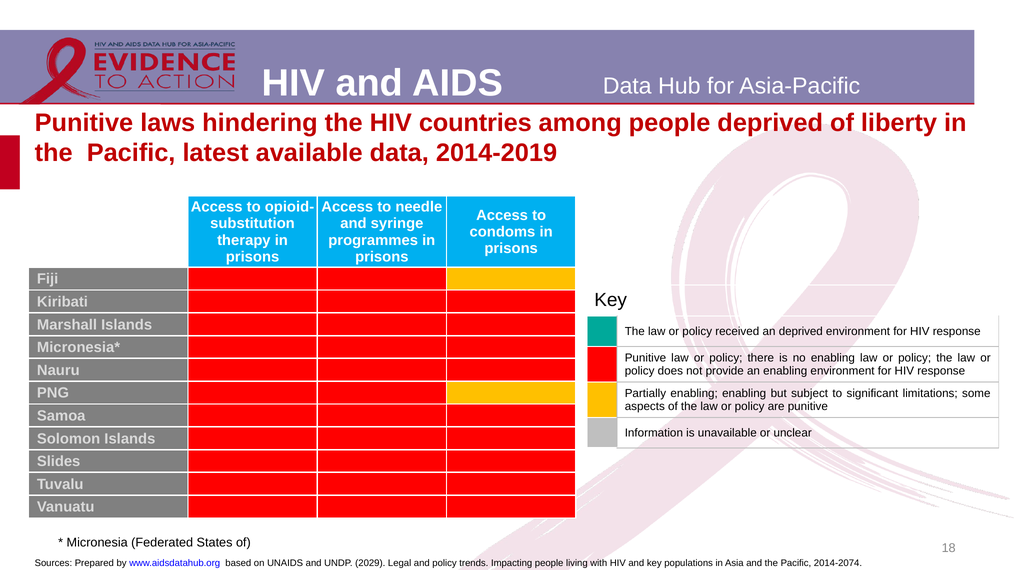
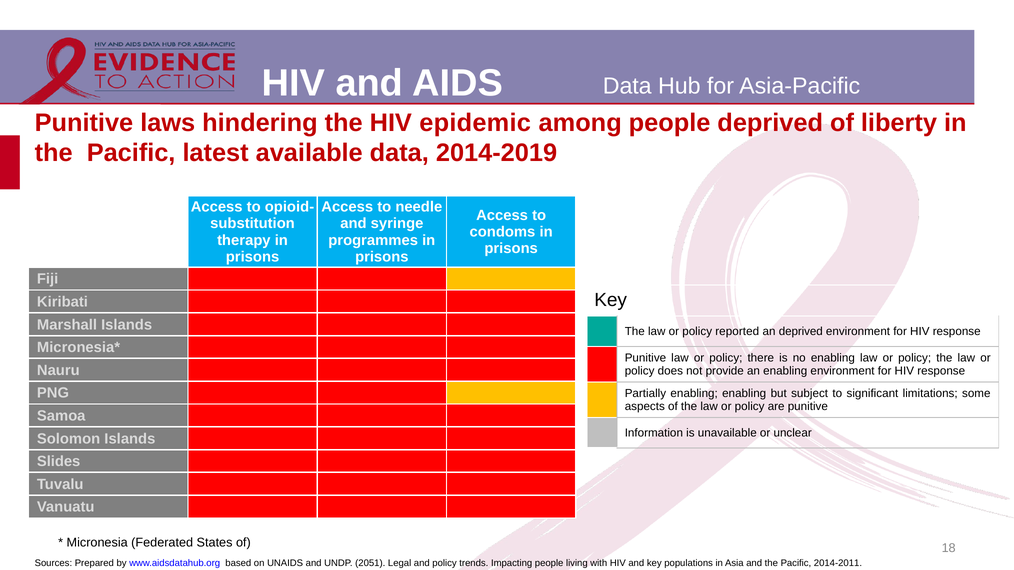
countries: countries -> epidemic (475, 123)
received: received -> reported (737, 332)
2029: 2029 -> 2051 (370, 564)
2014-2074: 2014-2074 -> 2014-2011 (838, 564)
